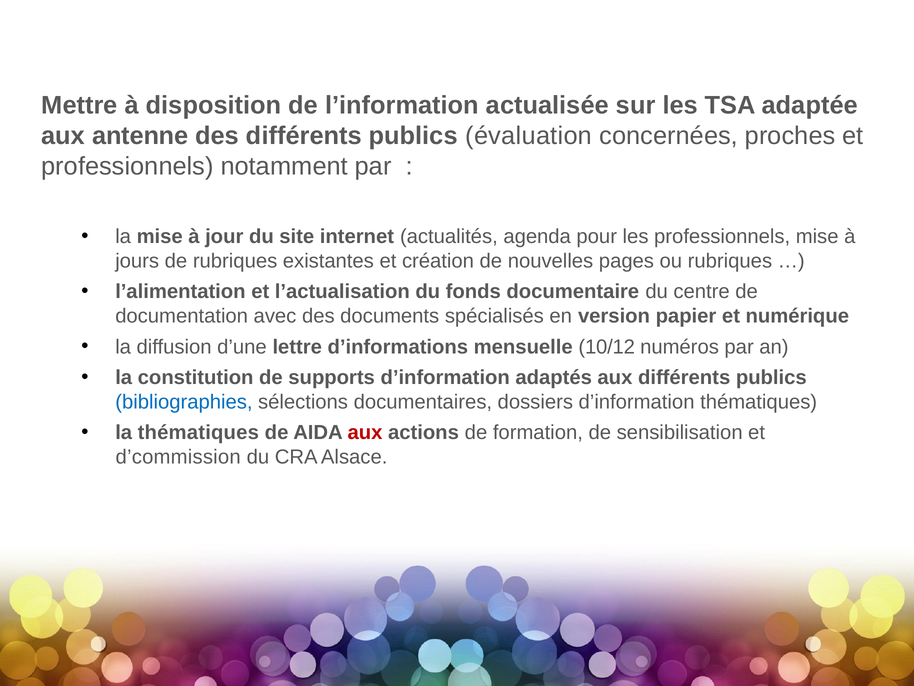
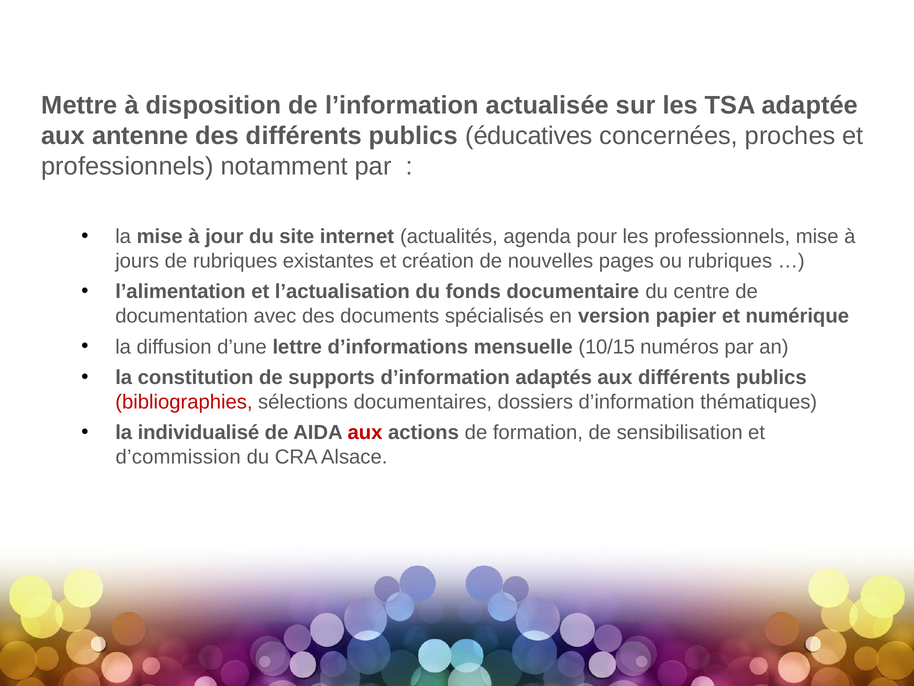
évaluation: évaluation -> éducatives (529, 136)
10/12: 10/12 -> 10/15 (607, 347)
bibliographies colour: blue -> red (184, 402)
la thématiques: thématiques -> individualisé (198, 432)
